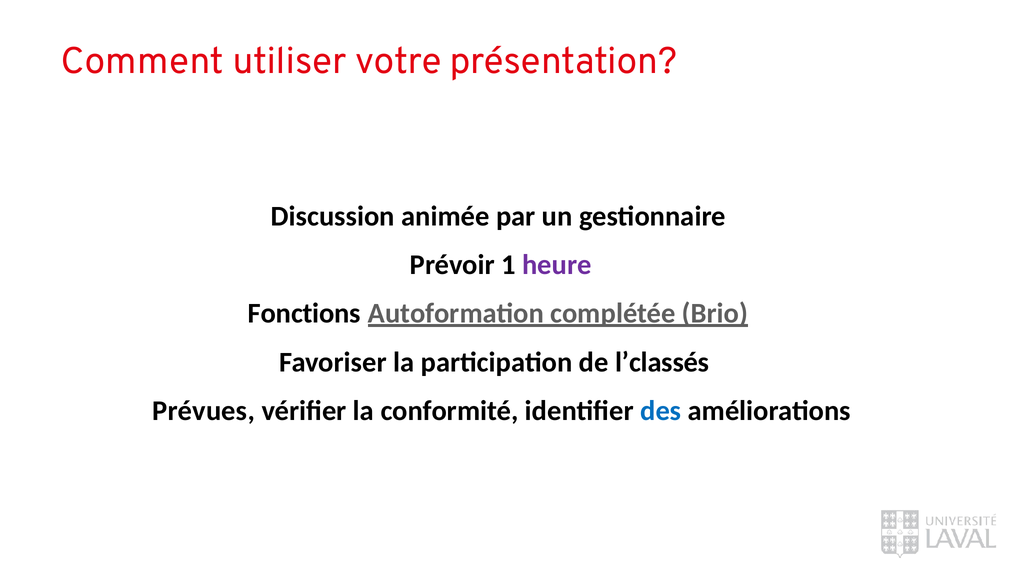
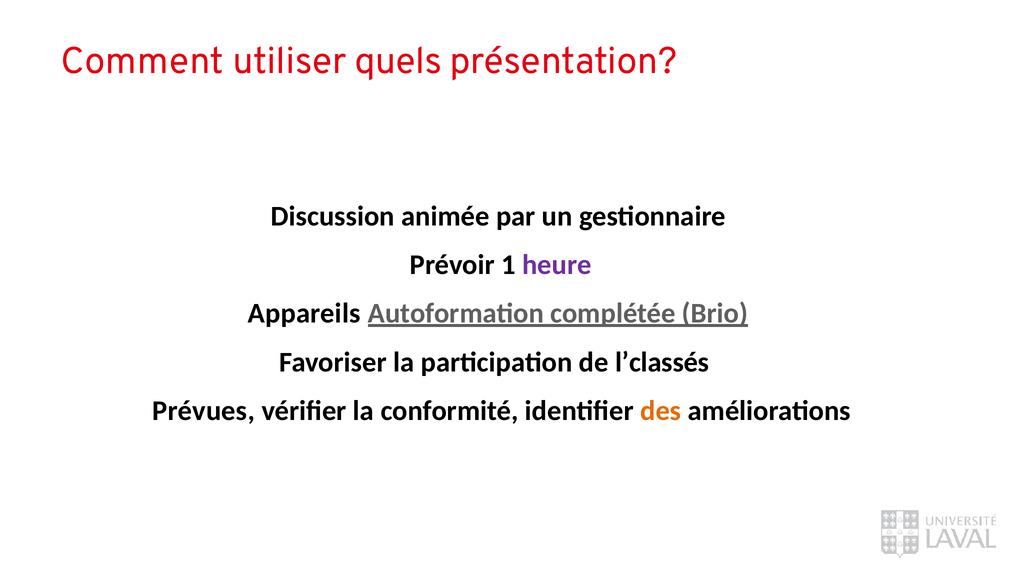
votre: votre -> quels (398, 61)
Fonctions: Fonctions -> Appareils (304, 313)
des colour: blue -> orange (661, 411)
